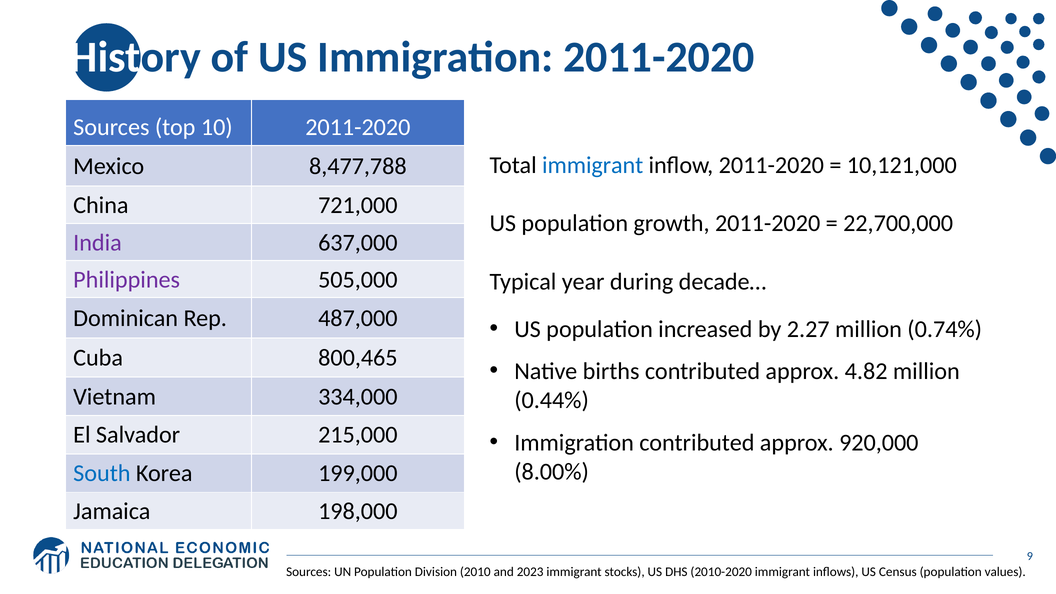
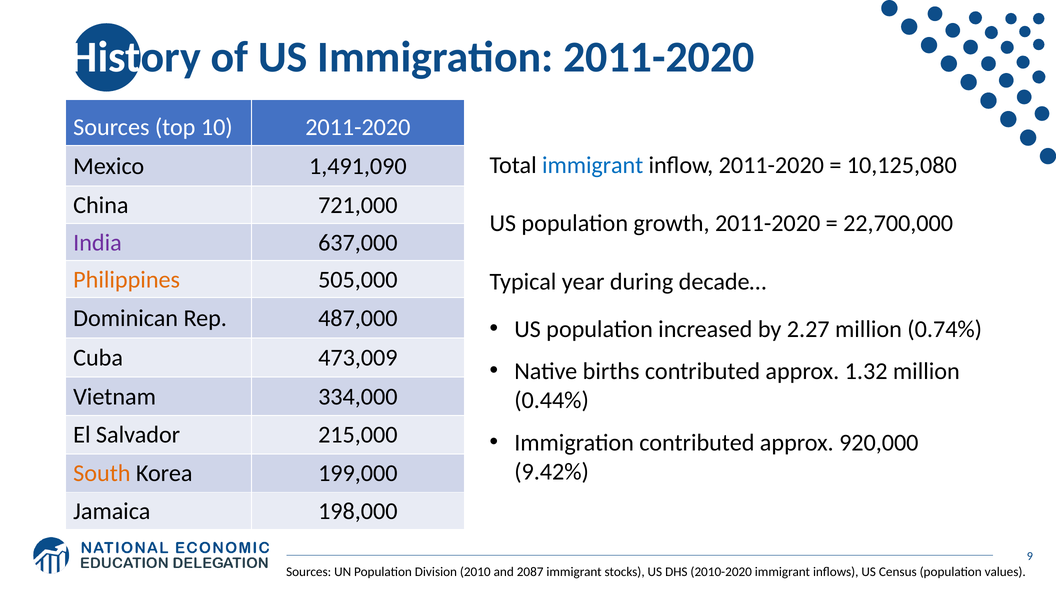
10,121,000: 10,121,000 -> 10,125,080 (902, 165)
8,477,788: 8,477,788 -> 1,491,090 (358, 166)
Philippines colour: purple -> orange (127, 280)
800,465: 800,465 -> 473,009 (358, 358)
4.82: 4.82 -> 1.32 (866, 371)
8.00%: 8.00% -> 9.42% (552, 472)
South colour: blue -> orange (102, 473)
2023: 2023 -> 2087 (530, 572)
